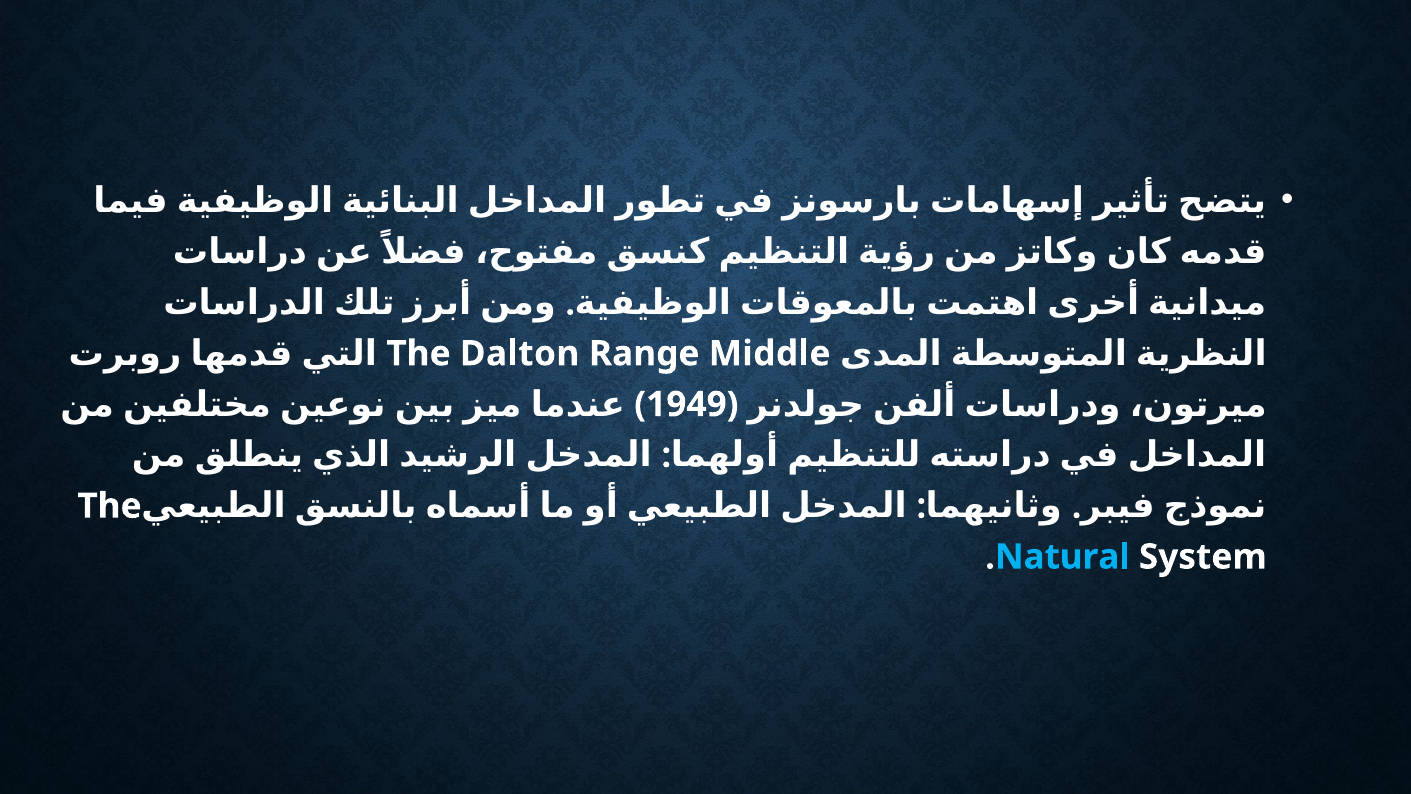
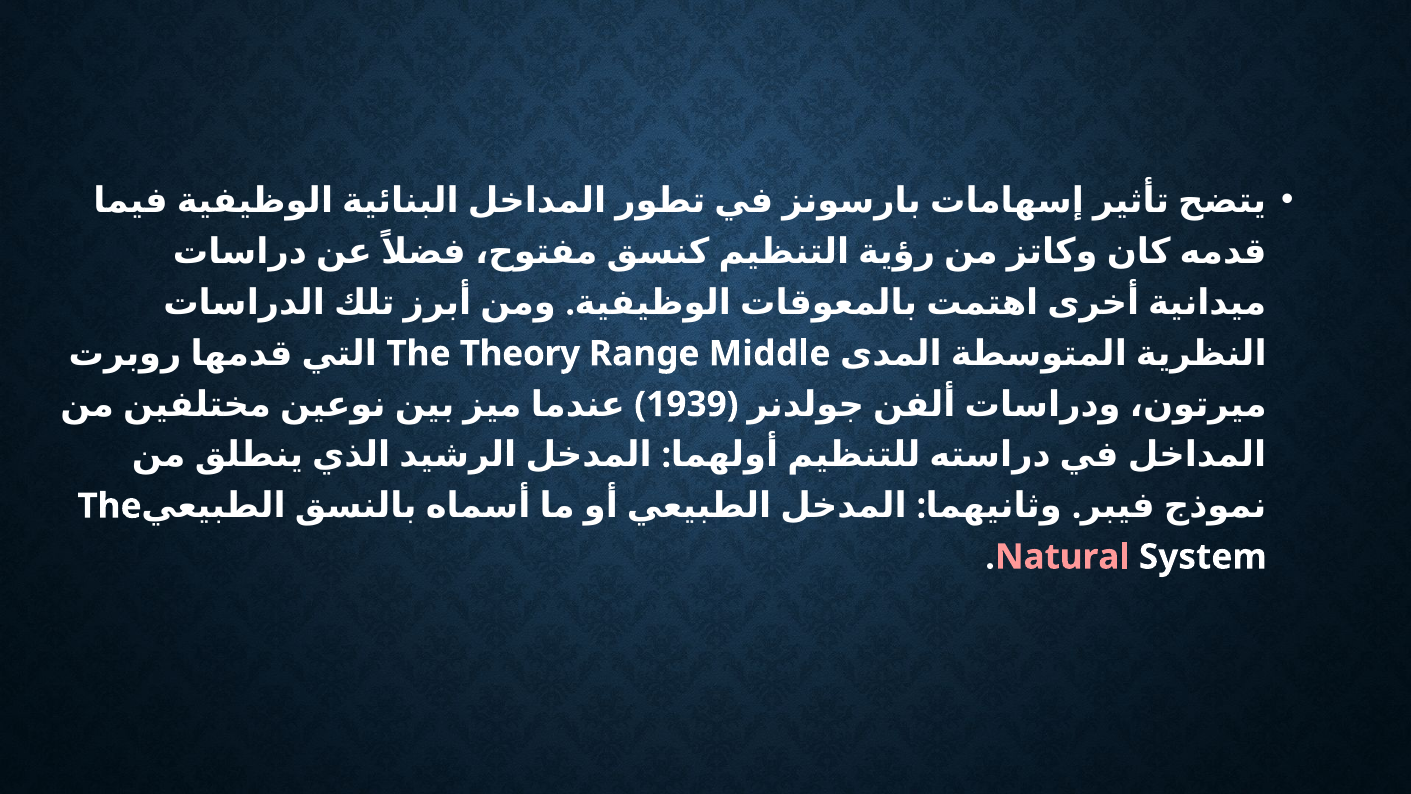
Dalton: Dalton -> Theory (520, 354)
1949: 1949 -> 1939 (686, 404)
Natural colour: light blue -> pink (1062, 557)
